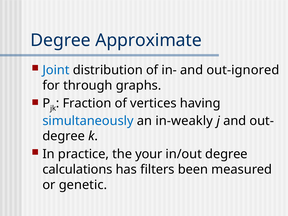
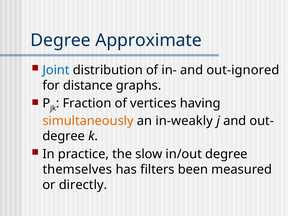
through: through -> distance (88, 85)
simultaneously colour: blue -> orange (88, 121)
your: your -> slow (149, 154)
calculations: calculations -> themselves (77, 169)
genetic: genetic -> directly (83, 185)
